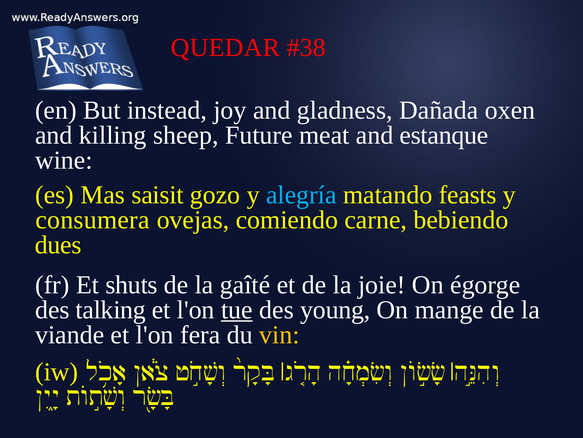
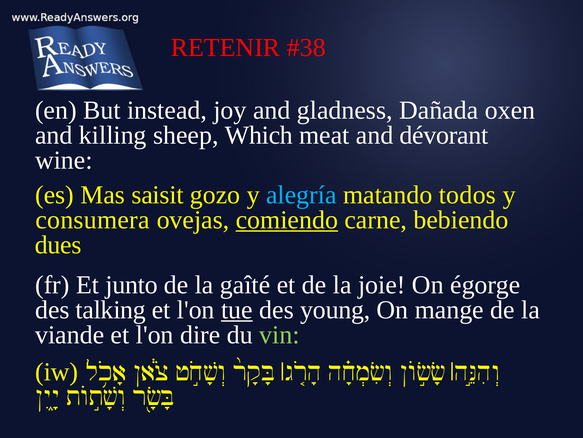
QUEDAR: QUEDAR -> RETENIR (226, 47)
Future: Future -> Which (259, 135)
estanque: estanque -> dévorant (444, 135)
feasts: feasts -> todos (467, 195)
comiendo underline: none -> present (287, 219)
shuts: shuts -> junto (132, 284)
fera: fera -> dire (200, 334)
vin colour: yellow -> light green (279, 334)
